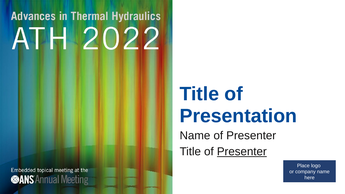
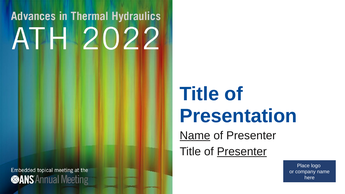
Name underline: none -> present (195, 136)
